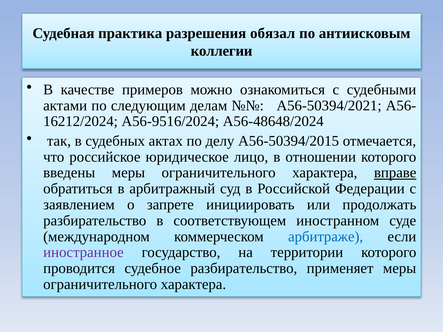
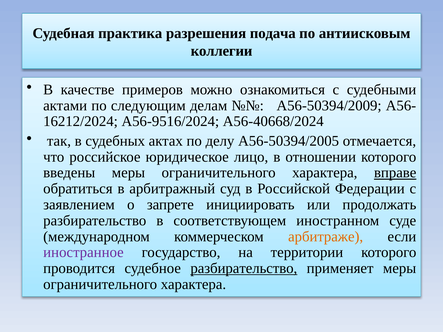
обязал: обязал -> подача (273, 33)
А56-50394/2021: А56-50394/2021 -> А56-50394/2009 (329, 106)
А56-48648/2024: А56-48648/2024 -> А56-40668/2024 (273, 122)
А56-50394/2015: А56-50394/2015 -> А56-50394/2005 (289, 141)
арбитраже colour: blue -> orange (326, 237)
разбирательство underline: none -> present (244, 269)
